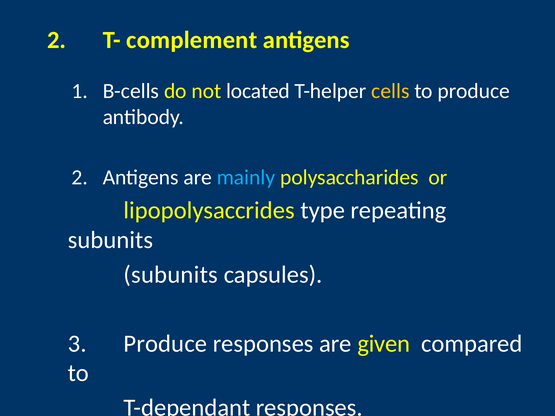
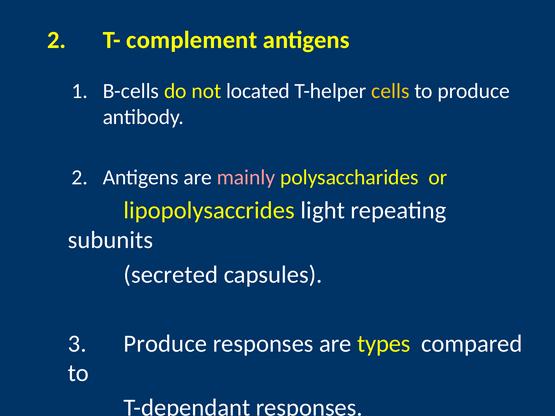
mainly colour: light blue -> pink (246, 178)
type: type -> light (323, 211)
subunits: subunits -> secreted (171, 275)
given: given -> types (384, 344)
